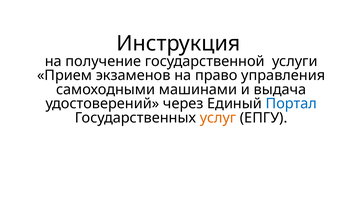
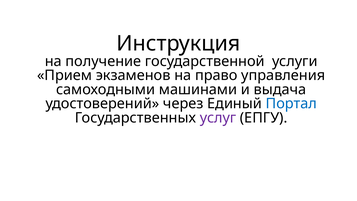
услуг colour: orange -> purple (218, 118)
